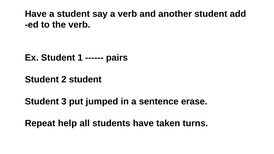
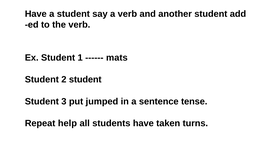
pairs: pairs -> mats (117, 58)
erase: erase -> tense (194, 102)
